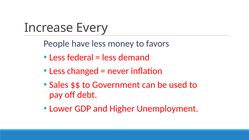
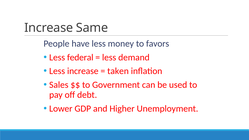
Every: Every -> Same (92, 28)
Less changed: changed -> increase (83, 71)
never: never -> taken (118, 71)
